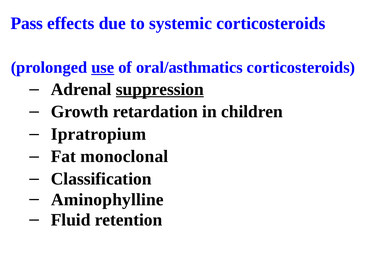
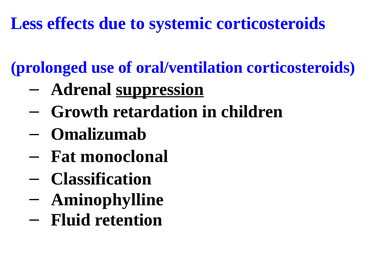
Pass: Pass -> Less (27, 23)
use underline: present -> none (103, 67)
oral/asthmatics: oral/asthmatics -> oral/ventilation (189, 67)
Ipratropium: Ipratropium -> Omalizumab (99, 134)
